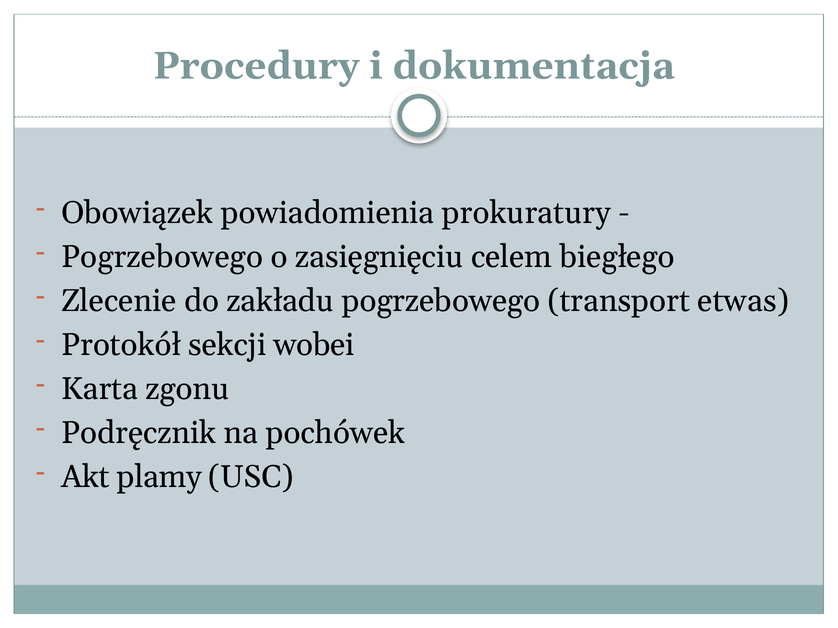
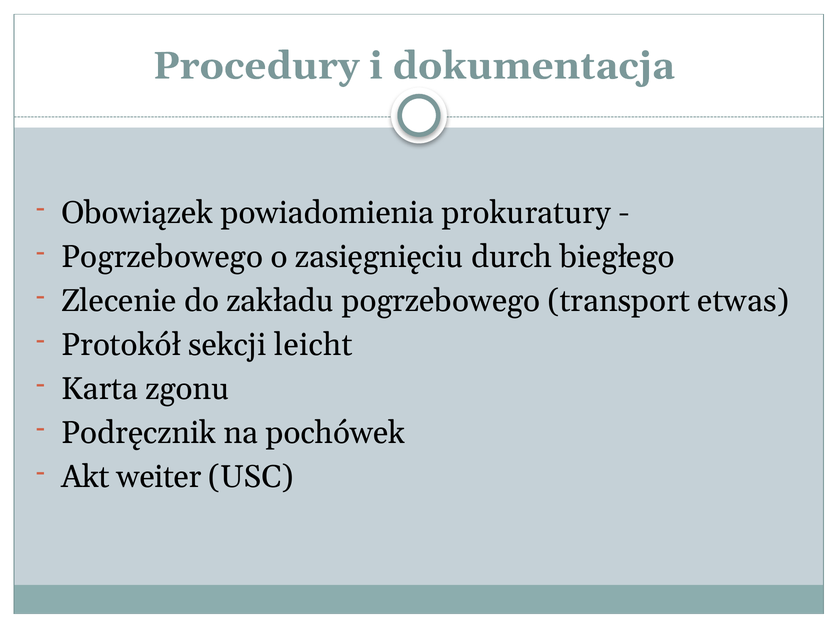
celem: celem -> durch (512, 257)
wobei: wobei -> leicht (314, 345)
plamy: plamy -> weiter (159, 477)
